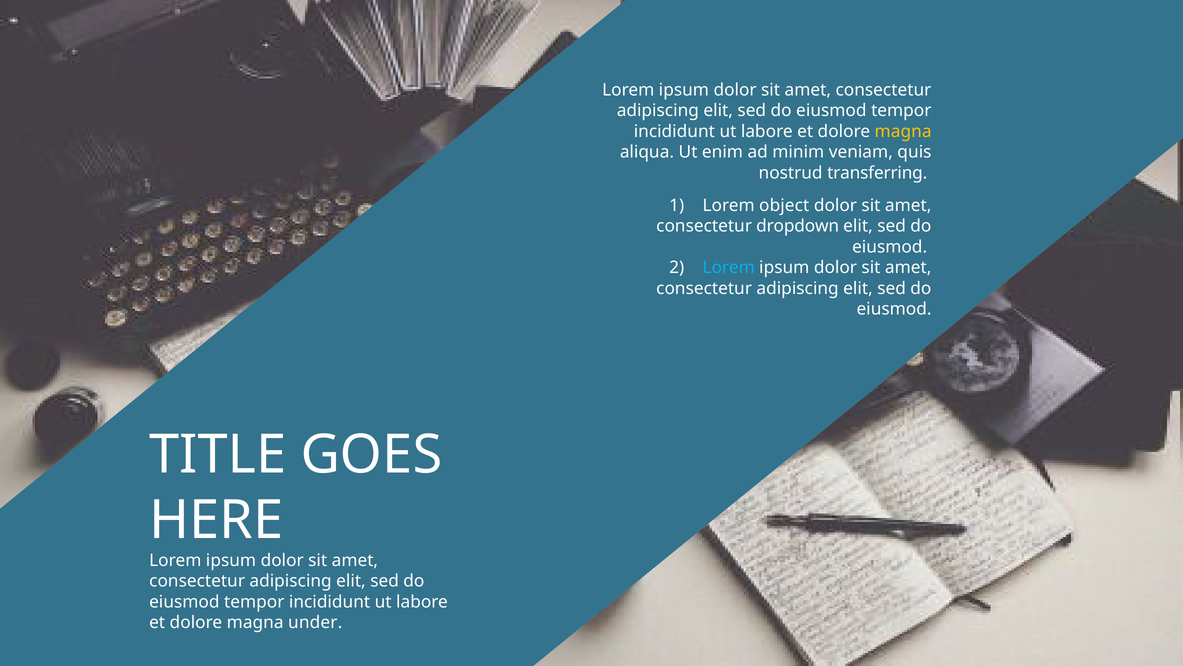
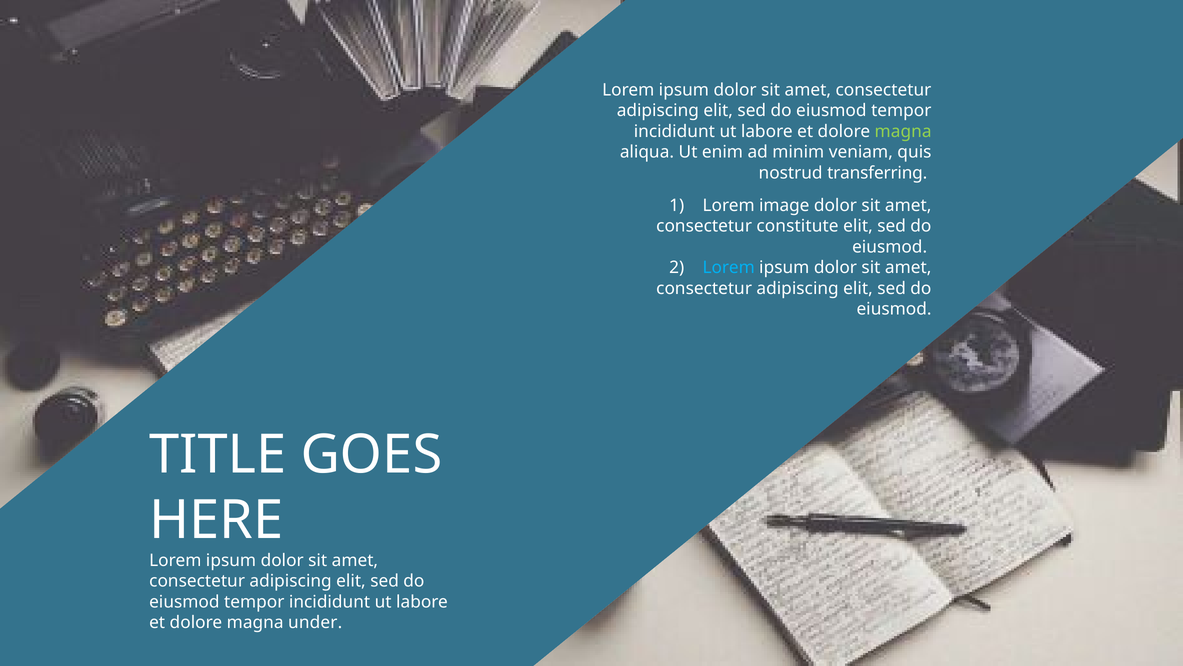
magna colour: yellow -> light green (903, 131)
object: object -> image (784, 205)
dropdown: dropdown -> constitute (798, 226)
